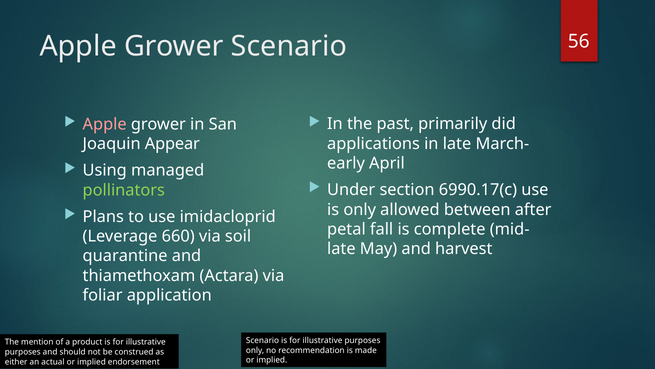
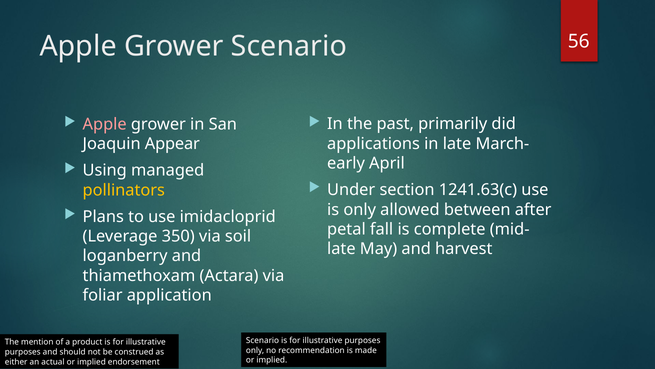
6990.17(c: 6990.17(c -> 1241.63(c (478, 190)
pollinators colour: light green -> yellow (124, 190)
660: 660 -> 350 (178, 236)
quarantine: quarantine -> loganberry (125, 256)
